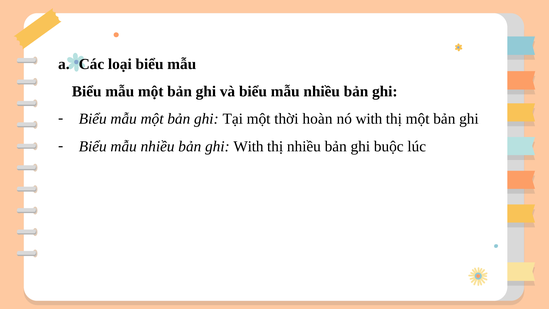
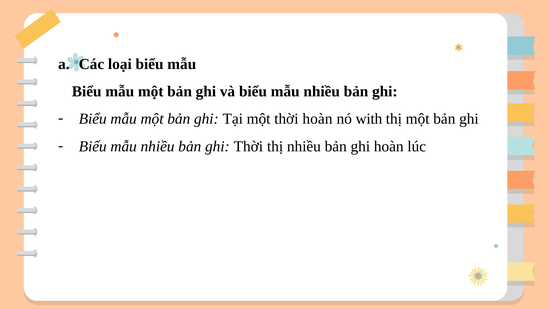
ghi With: With -> Thời (248, 146)
ghi buộc: buộc -> hoàn (389, 146)
